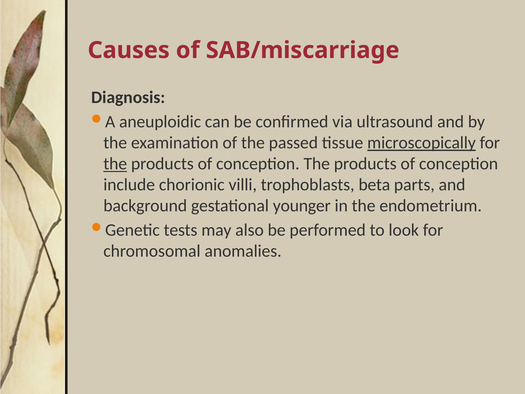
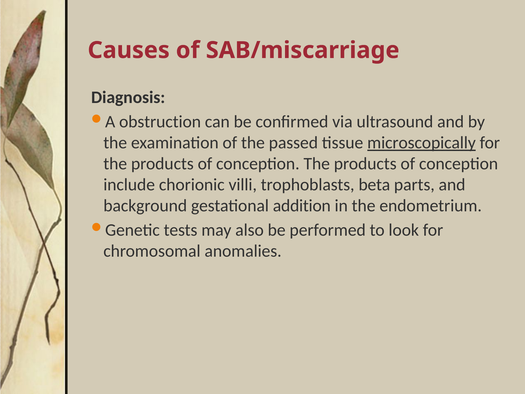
aneuploidic: aneuploidic -> obstruction (160, 122)
the underline: present -> none (115, 164)
younger: younger -> addition (302, 206)
